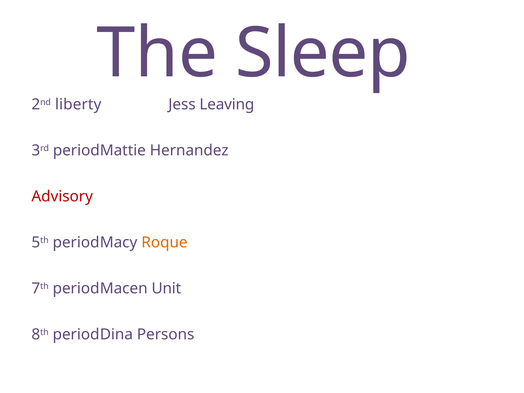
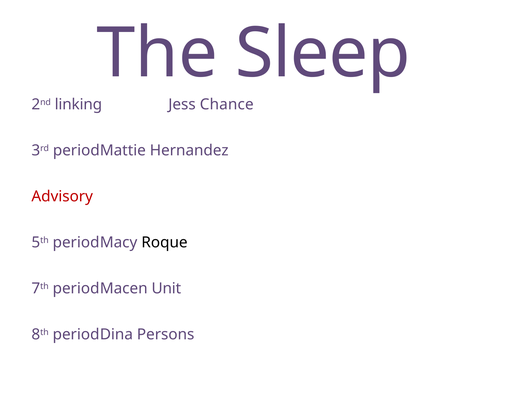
liberty: liberty -> linking (78, 105)
Leaving: Leaving -> Chance (227, 105)
Roque colour: orange -> black (164, 243)
